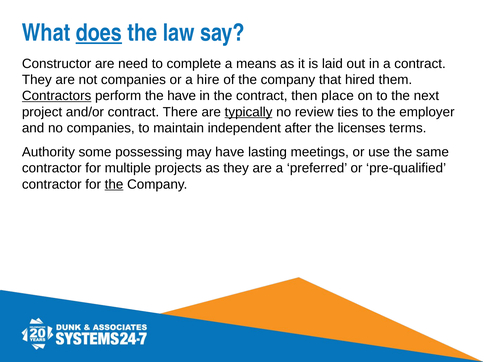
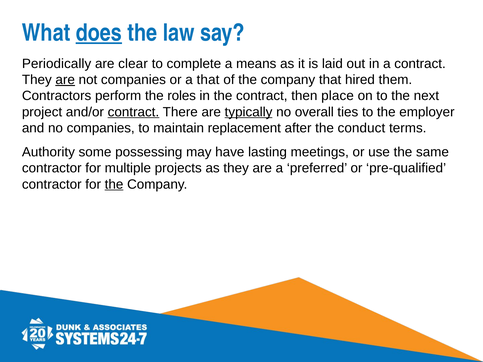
Constructor: Constructor -> Periodically (57, 64)
need: need -> clear (133, 64)
are underline: none -> present (65, 80)
a hire: hire -> that (208, 80)
Contractors underline: present -> none (57, 96)
the have: have -> roles (182, 96)
contract underline: none -> present (133, 112)
review: review -> overall (314, 112)
independent: independent -> replacement (244, 128)
licenses: licenses -> conduct (361, 128)
